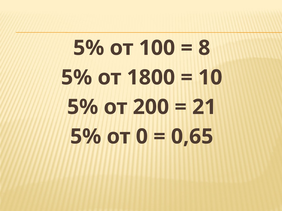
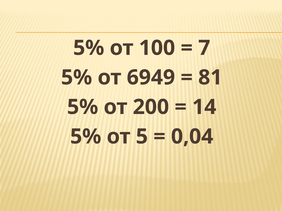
8: 8 -> 7 (204, 48)
1800: 1800 -> 6949 (151, 78)
10: 10 -> 81 (210, 78)
21: 21 -> 14 (204, 107)
0: 0 -> 5 (142, 137)
0,65: 0,65 -> 0,04 (192, 137)
